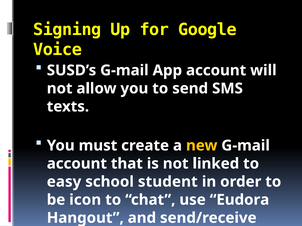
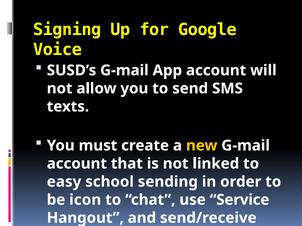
student: student -> sending (168, 182)
Eudora: Eudora -> Service (240, 200)
